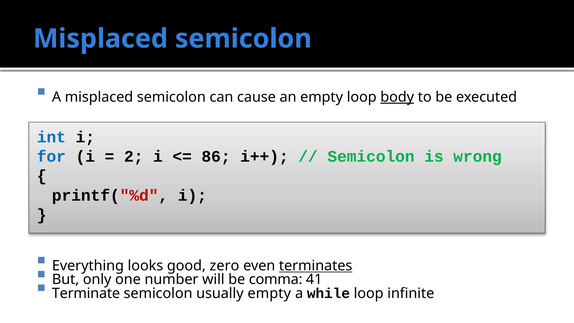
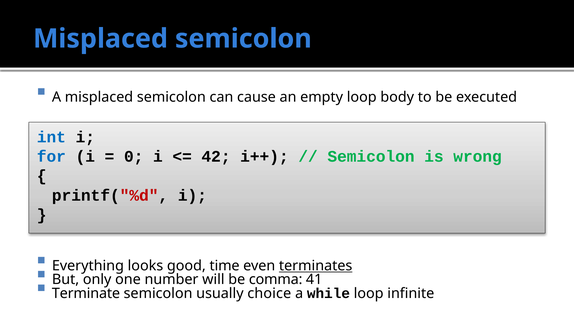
body underline: present -> none (397, 97)
2: 2 -> 0 (134, 156)
86: 86 -> 42 (216, 156)
zero: zero -> time (225, 266)
usually empty: empty -> choice (269, 293)
